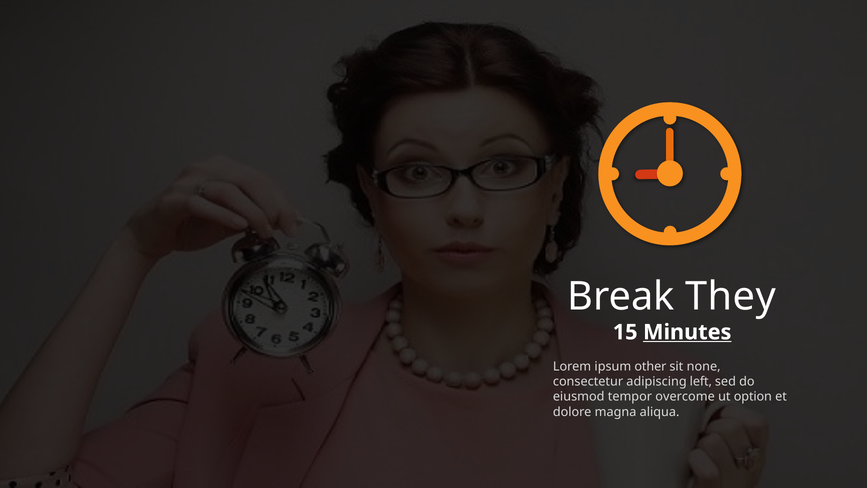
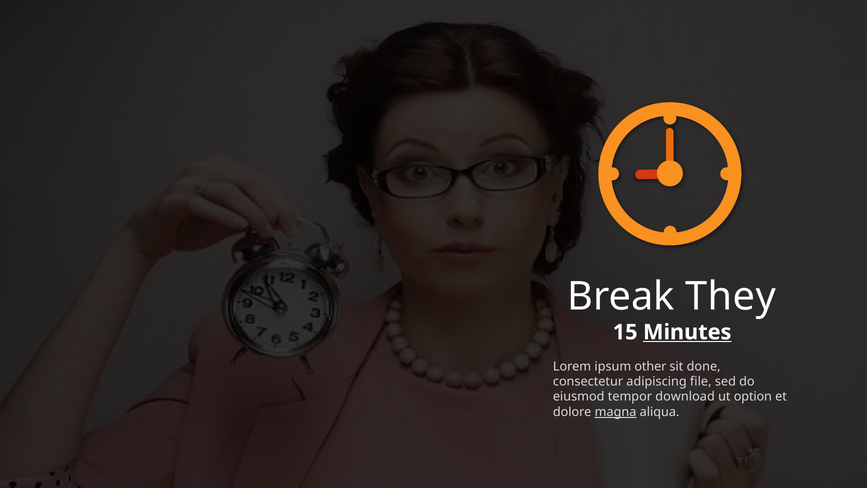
none: none -> done (704, 366)
left: left -> file (701, 381)
overcome: overcome -> download (685, 397)
magna underline: none -> present (616, 412)
